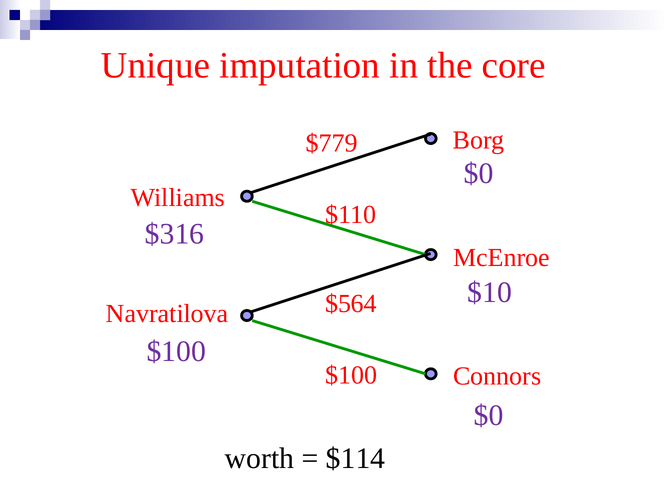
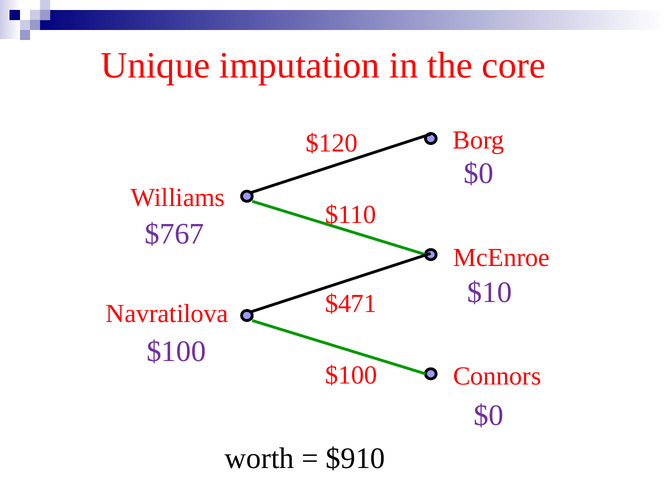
$779: $779 -> $120 (332, 143)
$316: $316 -> $767 (175, 234)
$564: $564 -> $471 (351, 303)
$114: $114 -> $910 (356, 458)
